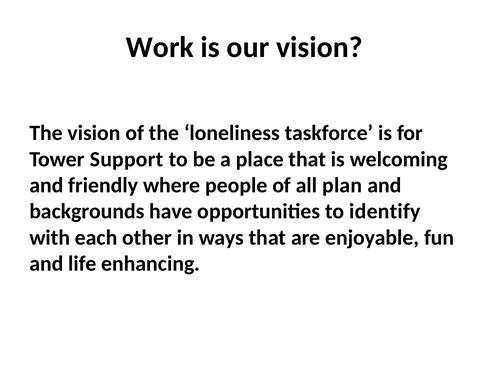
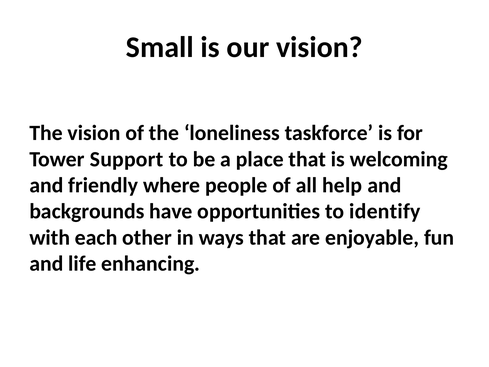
Work: Work -> Small (160, 47)
plan: plan -> help (342, 185)
